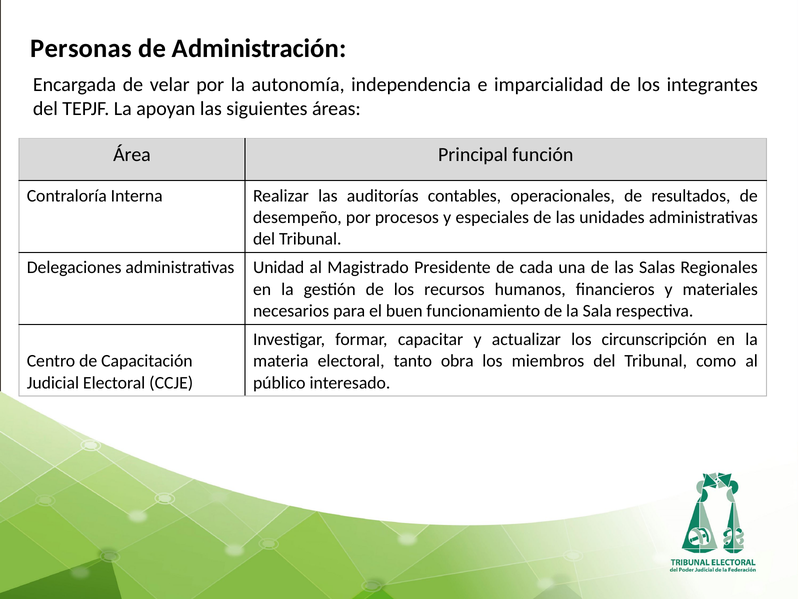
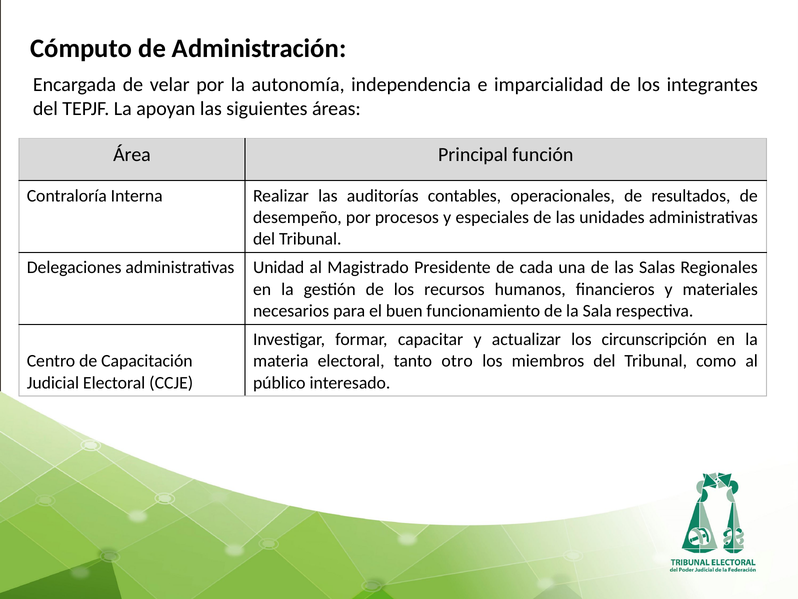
Personas: Personas -> Cómputo (81, 48)
obra: obra -> otro (457, 361)
